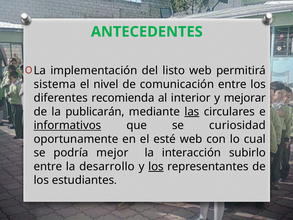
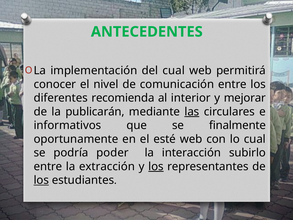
del listo: listo -> cual (174, 71)
sistema: sistema -> conocer (55, 84)
informativos underline: present -> none (67, 125)
curiosidad: curiosidad -> finalmente (238, 125)
mejor: mejor -> poder (112, 153)
desarrollo: desarrollo -> extracción (107, 166)
los underline: none -> present (41, 180)
